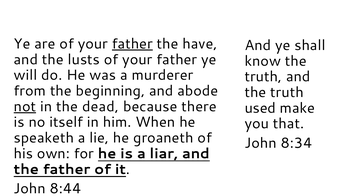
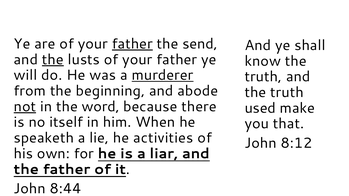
have: have -> send (200, 44)
the underline: none -> present (53, 60)
murderer underline: none -> present (163, 75)
dead: dead -> word (101, 107)
groaneth: groaneth -> activities (163, 138)
8:34: 8:34 -> 8:12 (296, 143)
